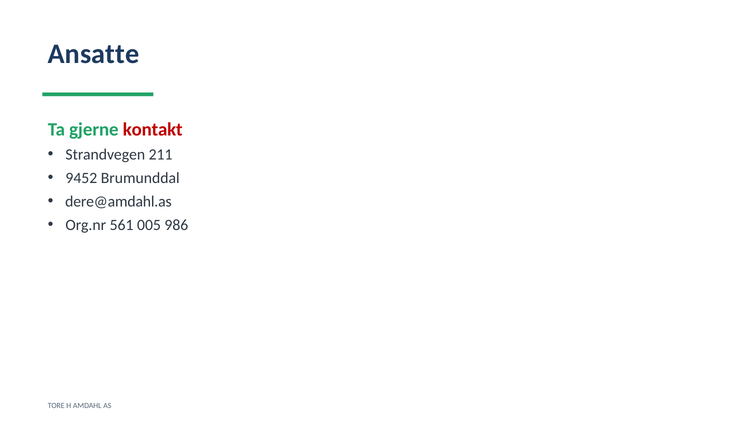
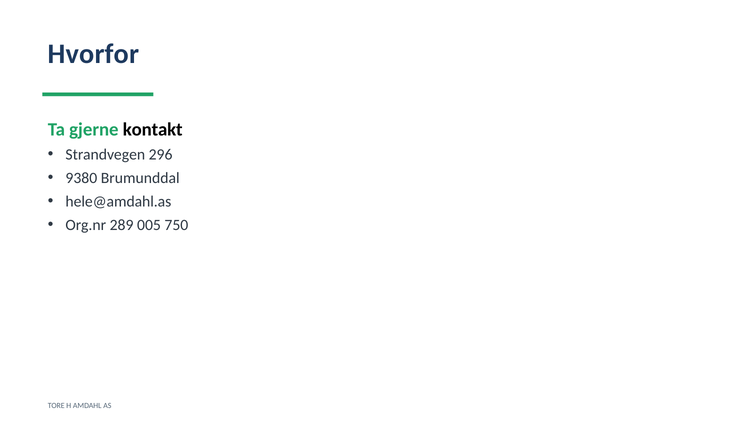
Ansatte: Ansatte -> Hvorfor (94, 54)
kontakt colour: red -> black (153, 129)
211: 211 -> 296 (161, 155)
9452: 9452 -> 9380 (81, 178)
dere@amdahl.as: dere@amdahl.as -> hele@amdahl.as (118, 202)
561: 561 -> 289 (122, 225)
986: 986 -> 750 (176, 225)
